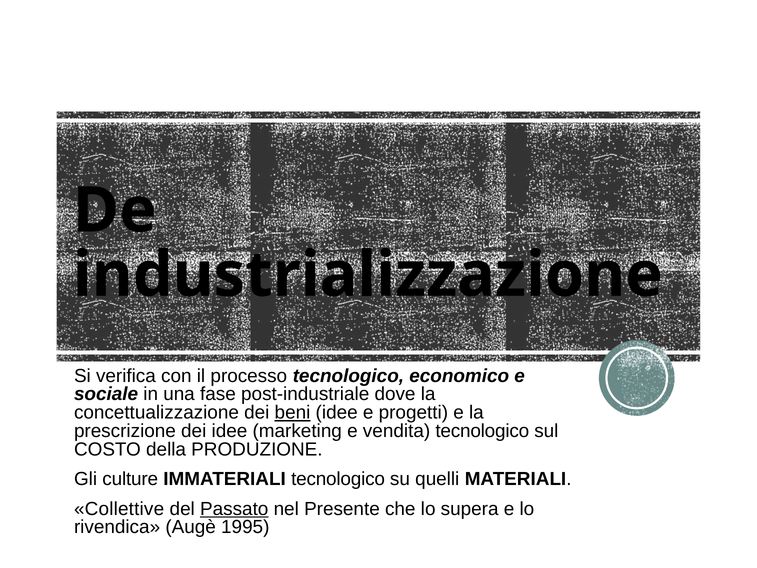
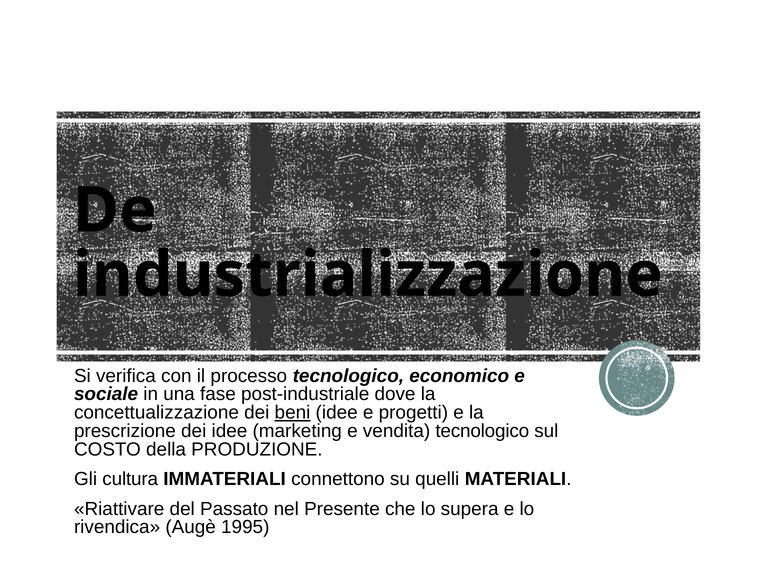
culture: culture -> cultura (130, 479)
IMMATERIALI tecnologico: tecnologico -> connettono (338, 479)
Collettive: Collettive -> Riattivare (119, 509)
Passato underline: present -> none (234, 509)
